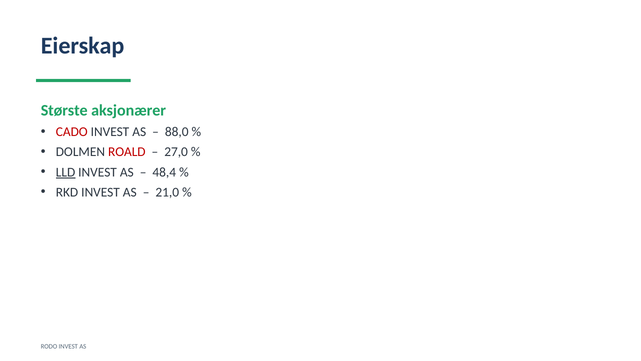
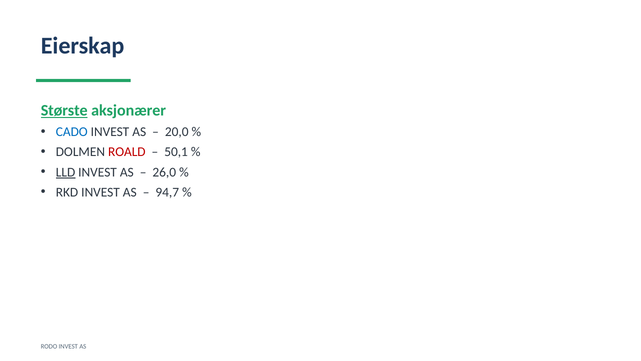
Største underline: none -> present (64, 110)
CADO colour: red -> blue (72, 132)
88,0: 88,0 -> 20,0 (177, 132)
27,0: 27,0 -> 50,1 (176, 152)
48,4: 48,4 -> 26,0 (164, 172)
21,0: 21,0 -> 94,7 (167, 192)
